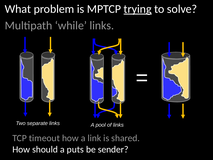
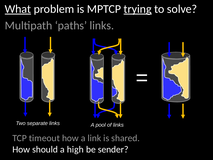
What underline: none -> present (18, 9)
while: while -> paths (71, 26)
puts: puts -> high (75, 149)
